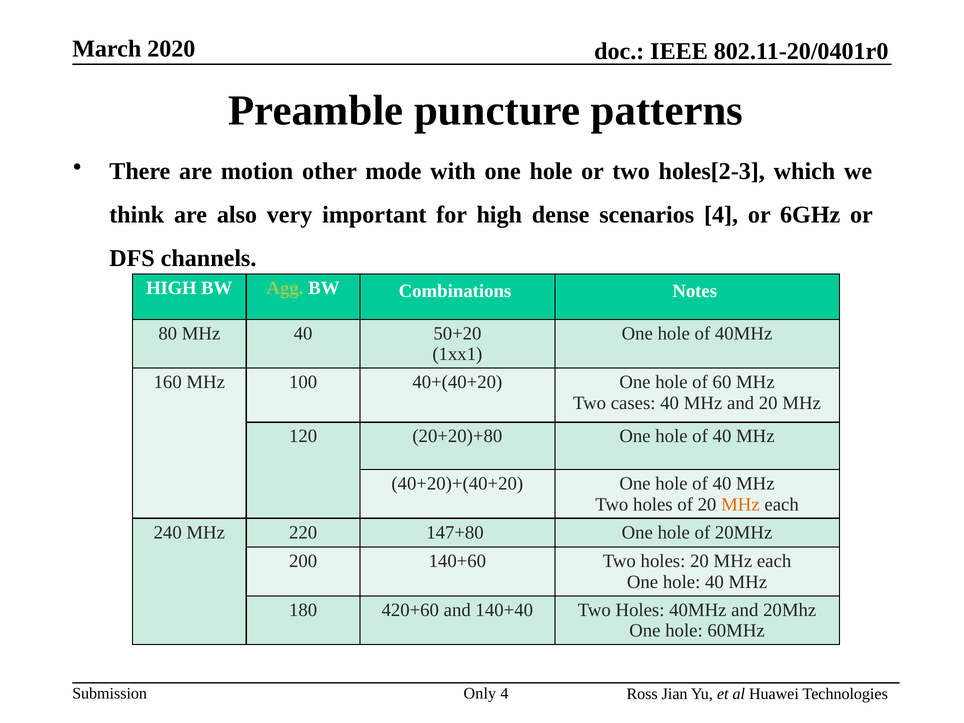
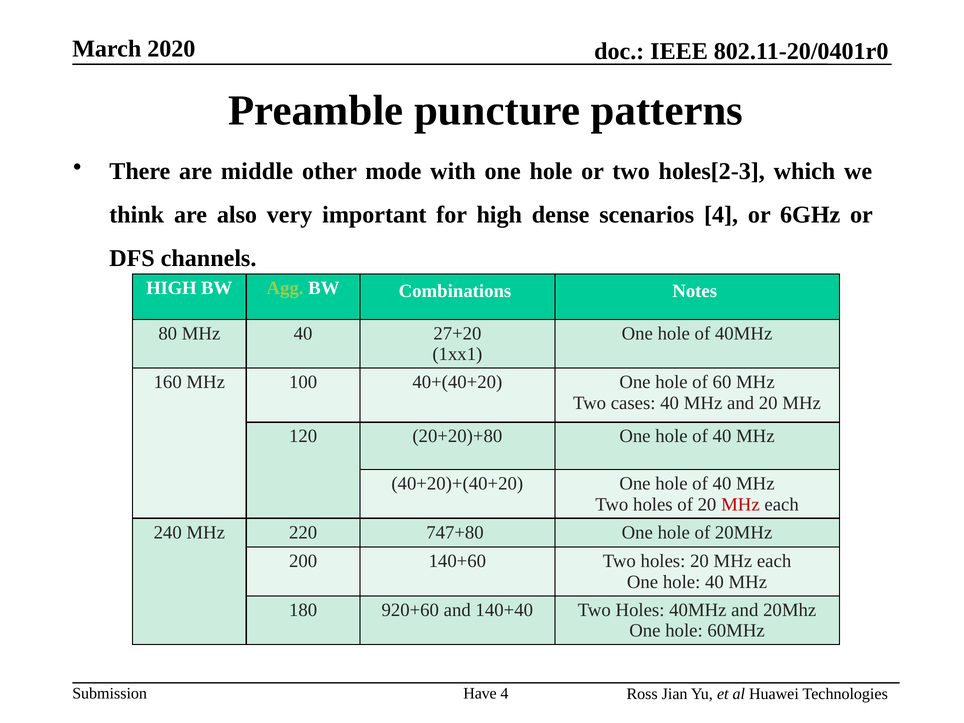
motion: motion -> middle (257, 171)
50+20: 50+20 -> 27+20 (457, 334)
MHz colour: orange -> red (740, 504)
147+80: 147+80 -> 747+80 (455, 532)
420+60: 420+60 -> 920+60 (410, 610)
Only: Only -> Have (480, 693)
